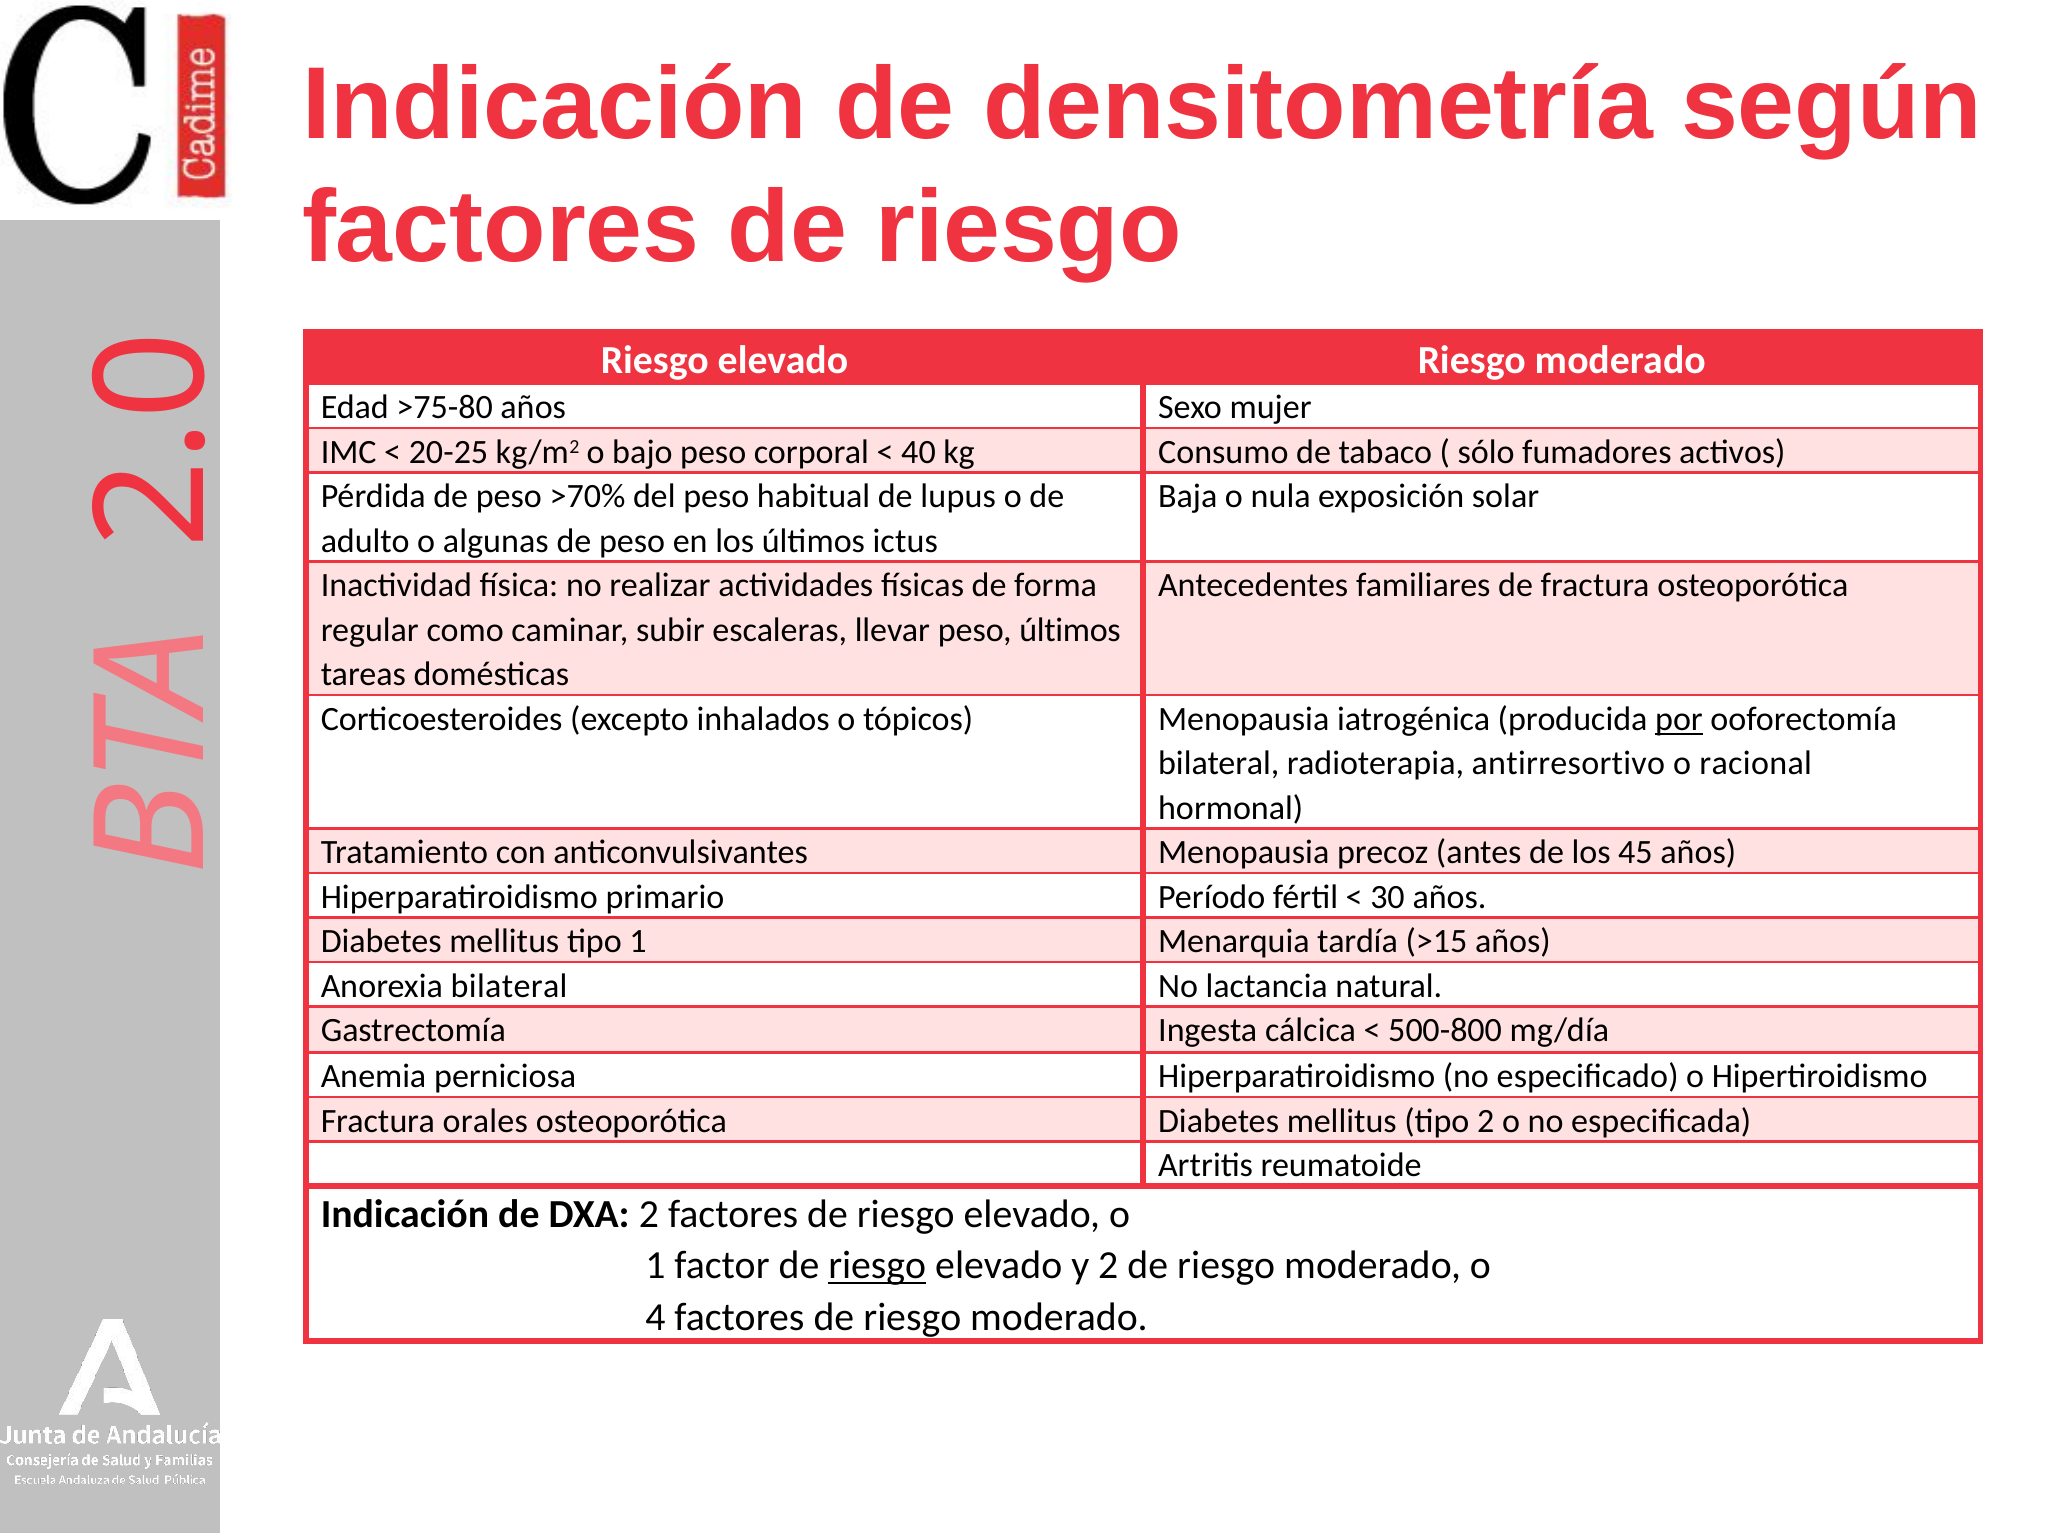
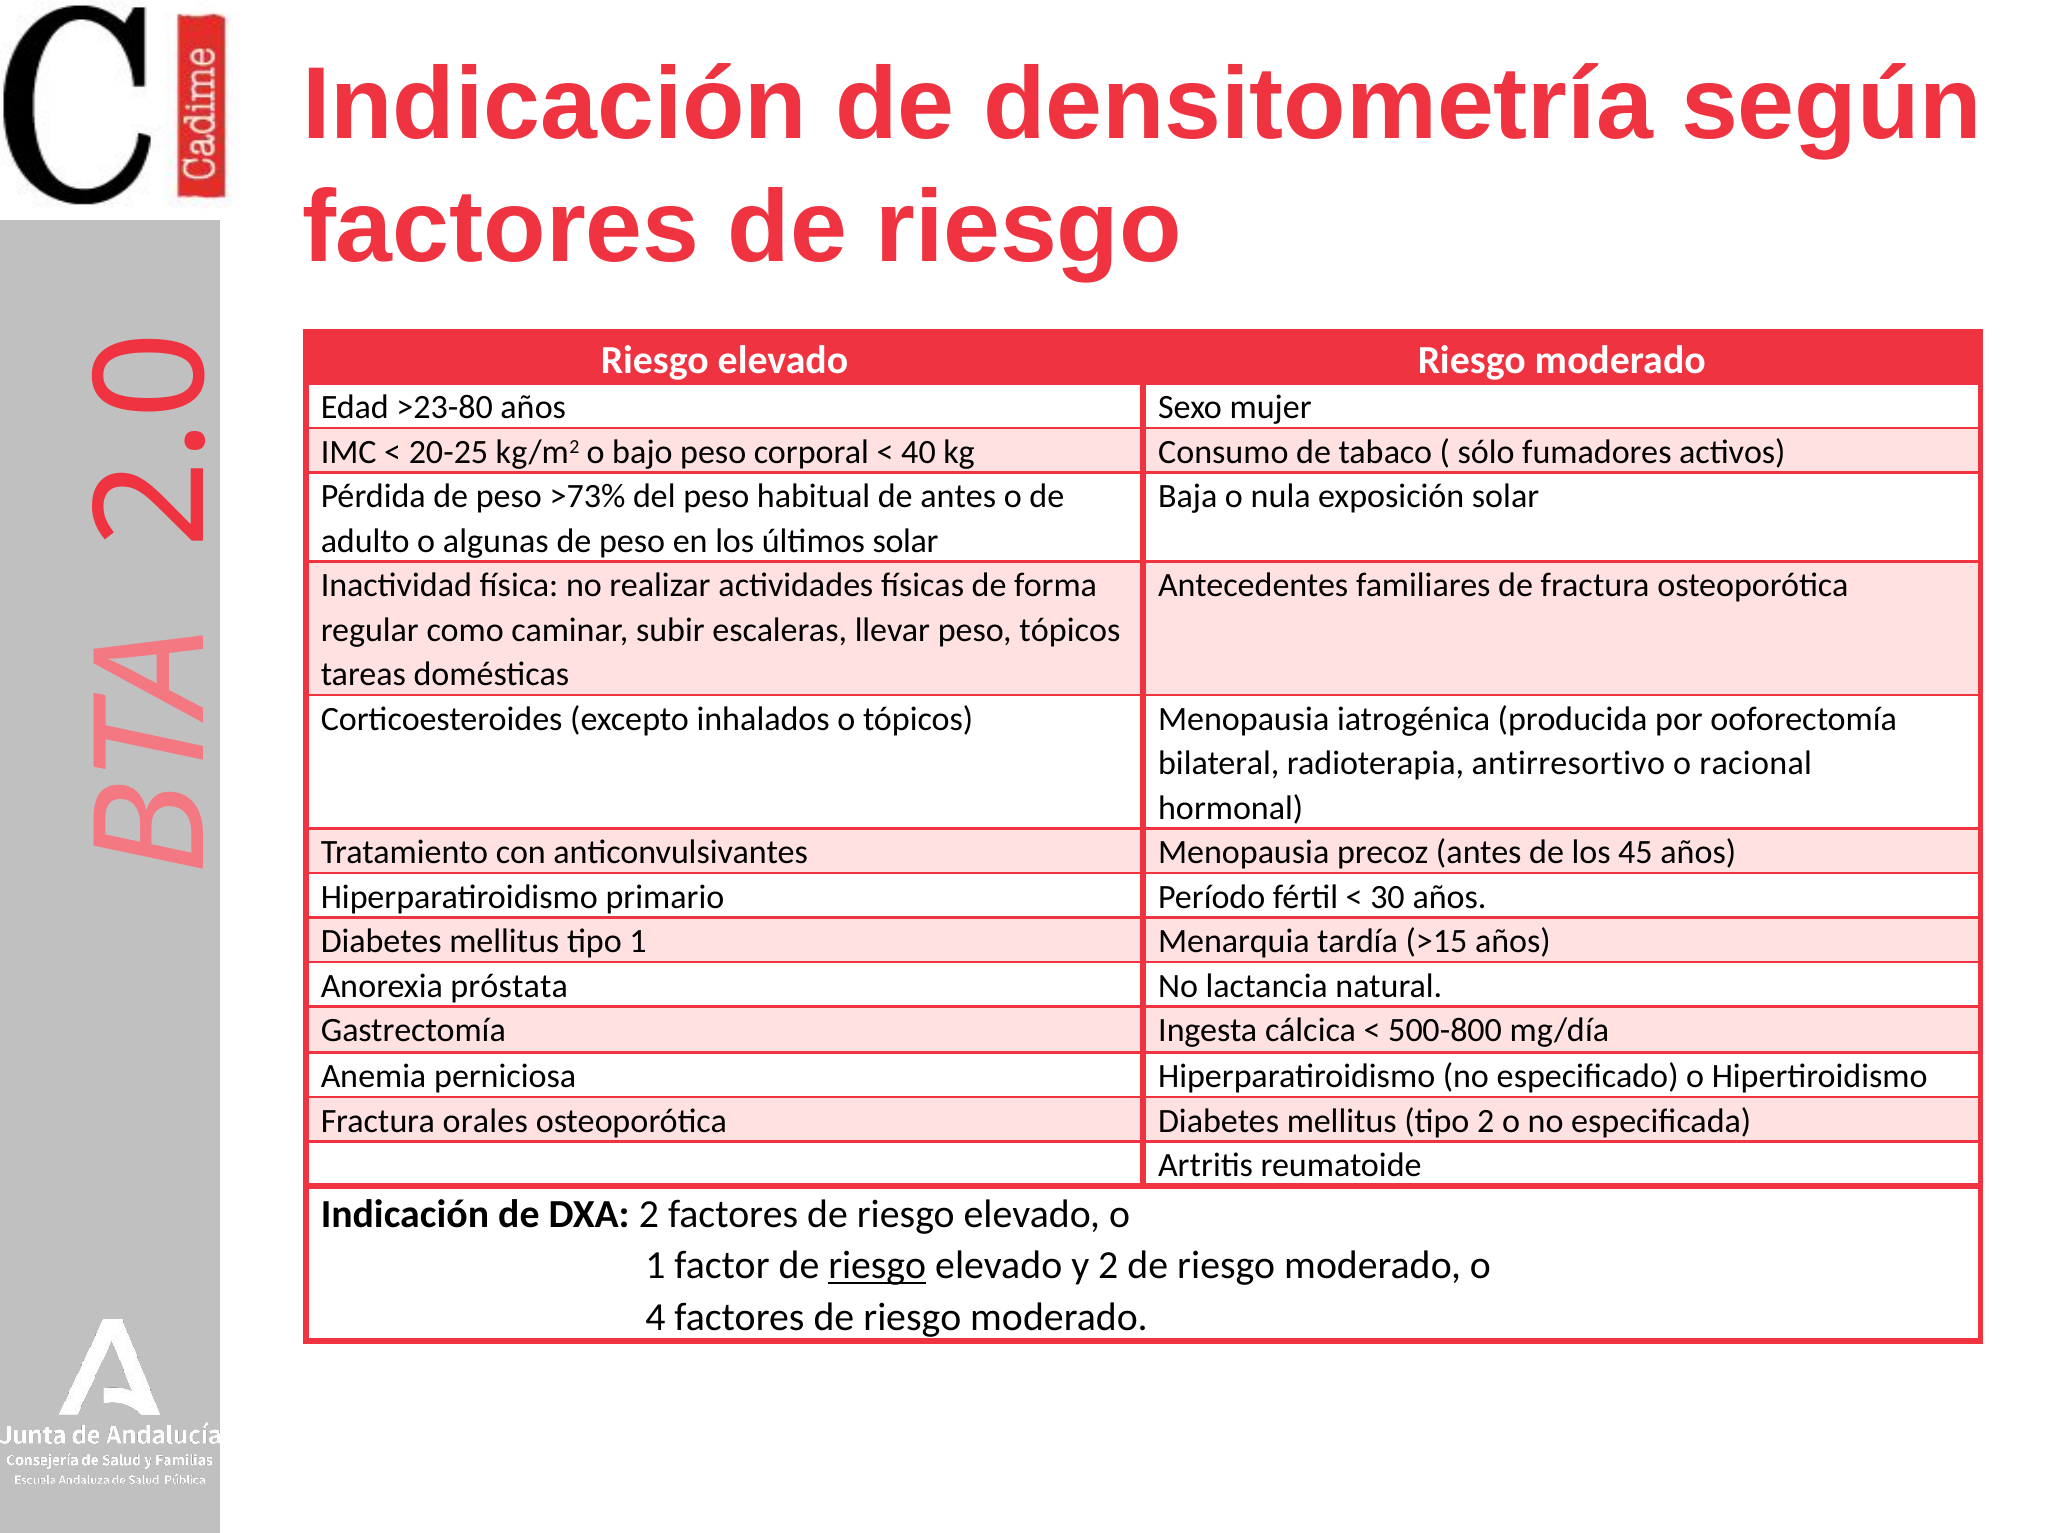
>75-80: >75-80 -> >23-80 (445, 408)
>70%: >70% -> >73% (588, 497)
de lupus: lupus -> antes (958, 497)
últimos ictus: ictus -> solar (905, 541)
peso últimos: últimos -> tópicos (1070, 630)
por underline: present -> none (1679, 719)
Anorexia bilateral: bilateral -> próstata (509, 986)
